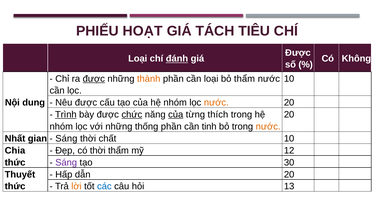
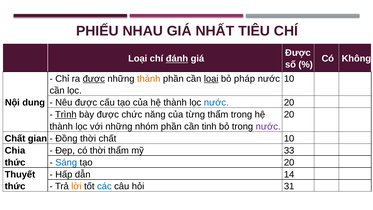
HOẠT: HOẠT -> NHAU (143, 31)
TÁCH: TÁCH -> NHẤT (215, 31)
loại underline: none -> present (211, 79)
bỏ thẩm: thẩm -> pháp (245, 79)
của hệ nhóm: nhóm -> thành (175, 103)
nước colour: orange -> blue (216, 103)
chức underline: present -> none (132, 114)
của underline: present -> none (176, 114)
từng thích: thích -> thẩm (218, 114)
nhóm: nhóm -> thành (61, 126)
thống: thống -> nhóm (147, 126)
nước colour: orange -> purple (268, 126)
Nhất: Nhất -> Chất (15, 138)
Sáng: Sáng -> Đồng (66, 138)
12: 12 -> 33 (289, 150)
Sáng colour: purple -> blue (66, 162)
tạo 30: 30 -> 20 (289, 162)
dẫn 20: 20 -> 14 (289, 174)
13: 13 -> 31 (289, 186)
